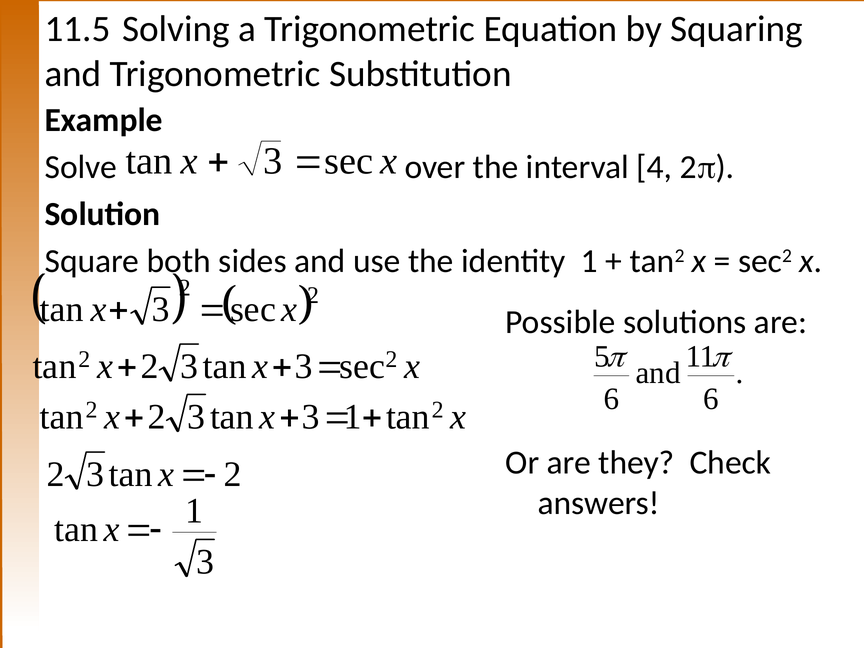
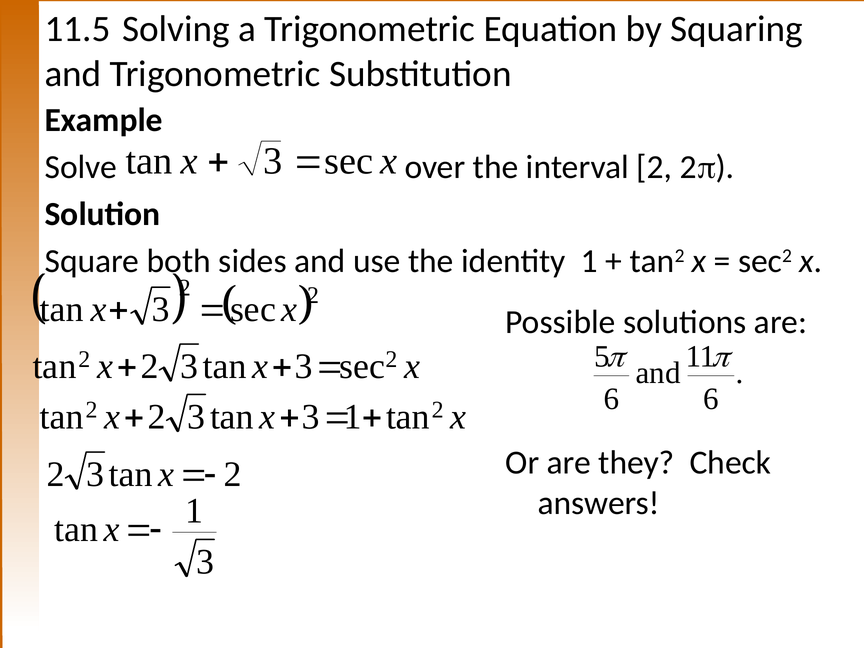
interval 4: 4 -> 2 (654, 167)
